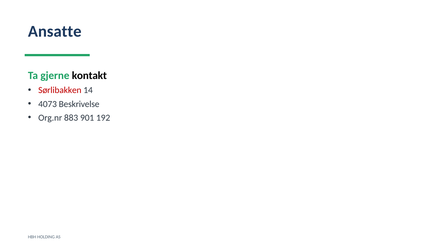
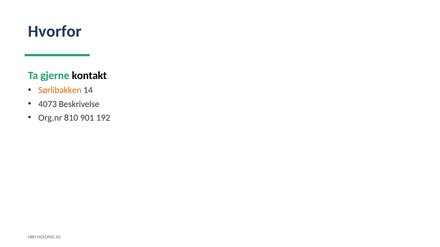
Ansatte: Ansatte -> Hvorfor (55, 31)
Sørlibakken colour: red -> orange (60, 90)
883: 883 -> 810 (71, 118)
